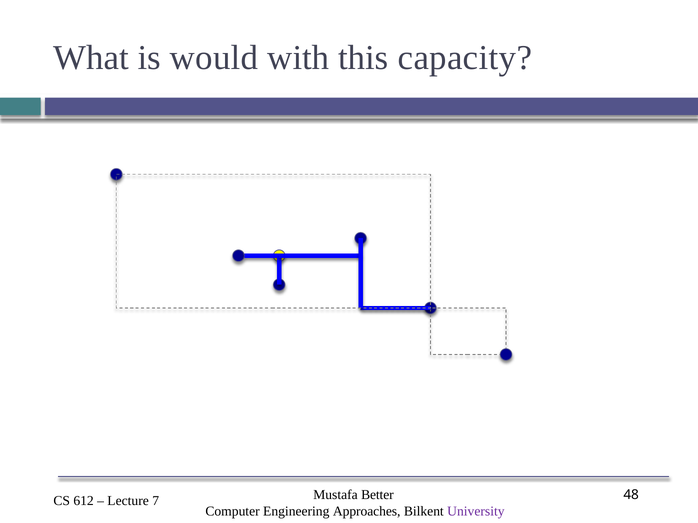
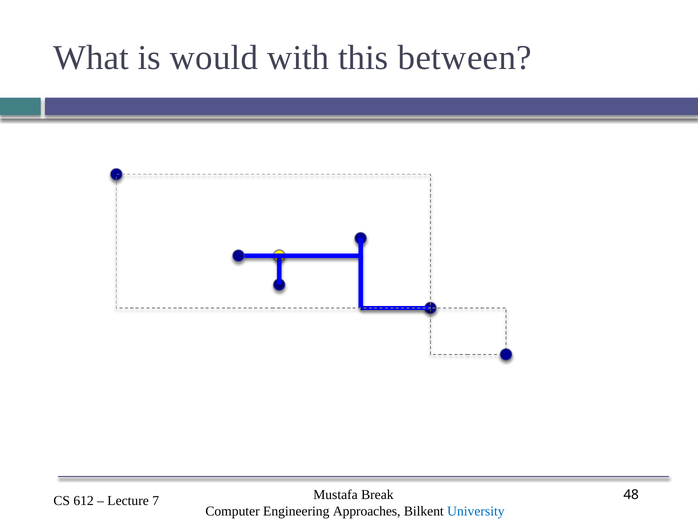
capacity: capacity -> between (465, 58)
Better: Better -> Break (377, 495)
University colour: purple -> blue (476, 512)
